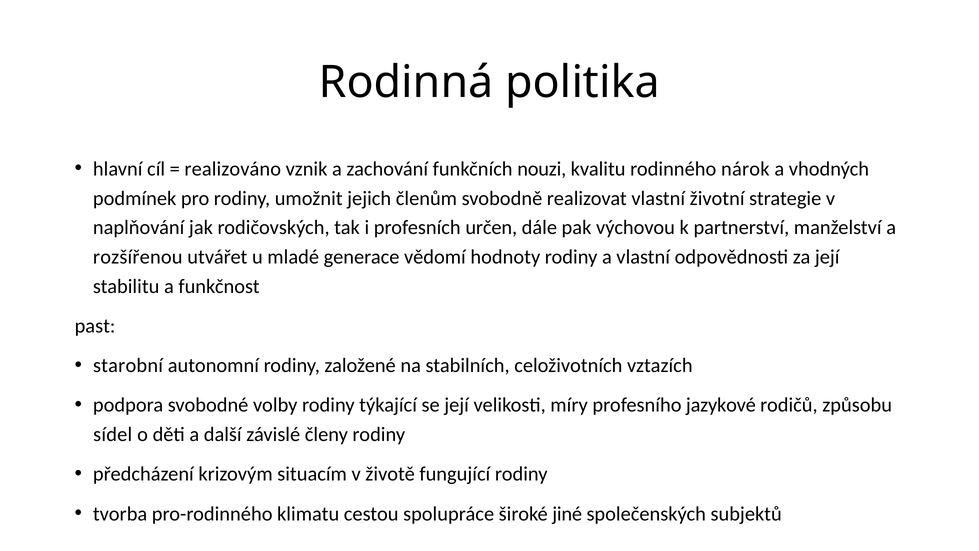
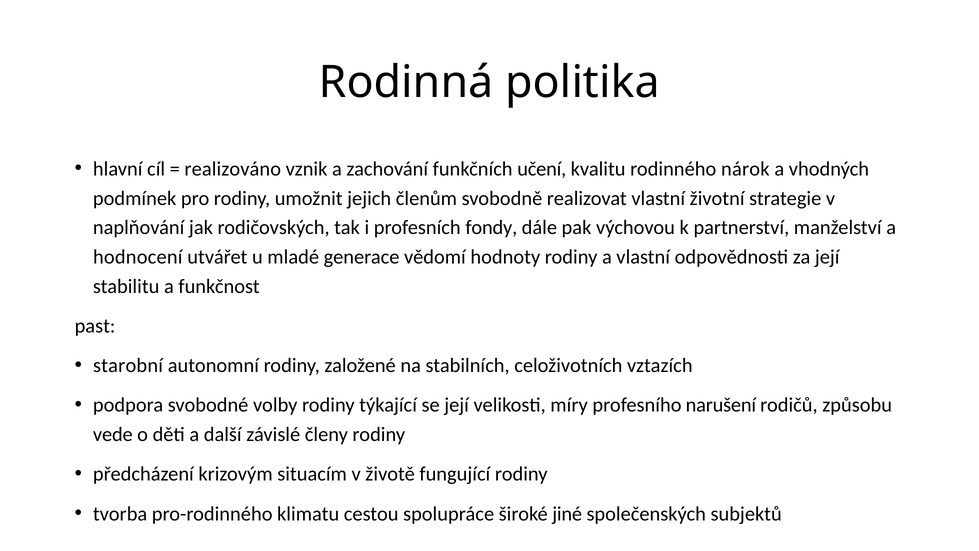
nouzi: nouzi -> učení (542, 169)
určen: určen -> fondy (491, 228)
rozšířenou: rozšířenou -> hodnocení (138, 257)
jazykové: jazykové -> narušení (721, 405)
sídel: sídel -> vede (113, 434)
